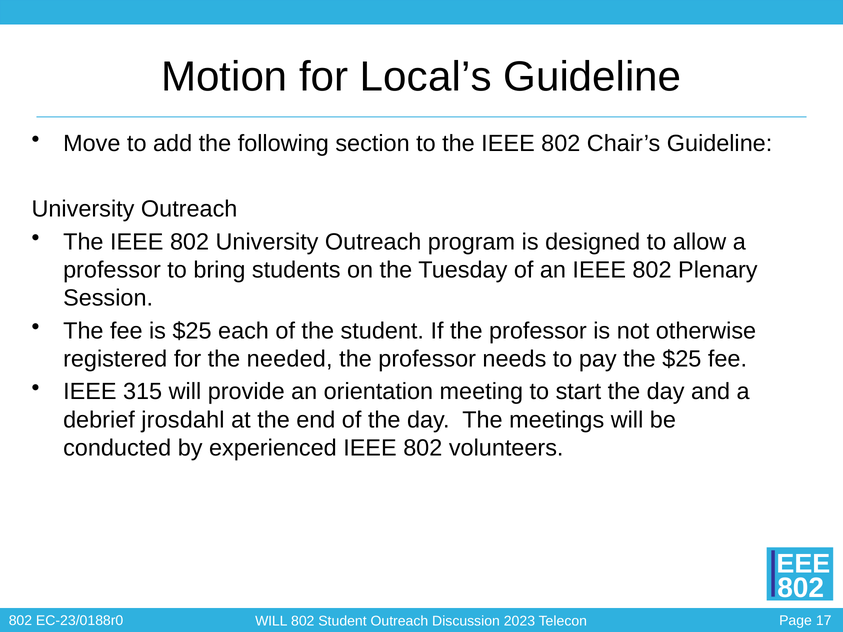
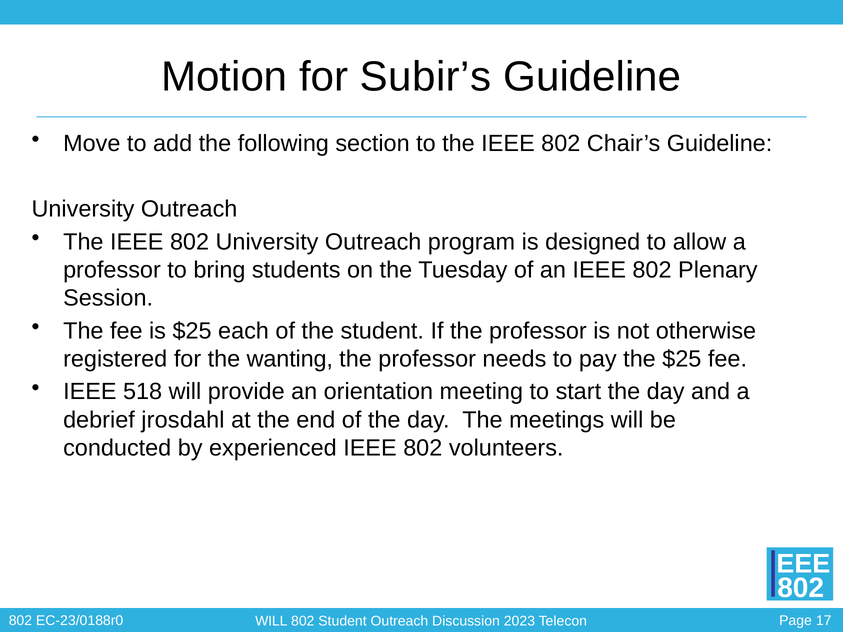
Local’s: Local’s -> Subir’s (426, 77)
needed: needed -> wanting (290, 359)
315: 315 -> 518 (143, 392)
